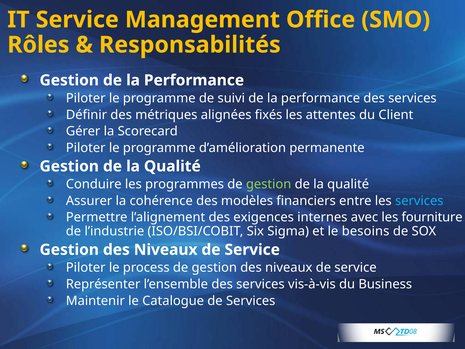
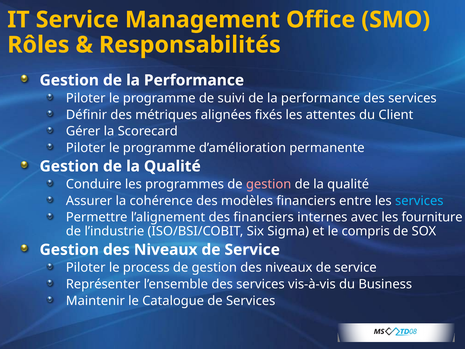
gestion colour: light green -> pink (269, 184)
des exigences: exigences -> financiers (264, 217)
besoins: besoins -> compris (366, 231)
